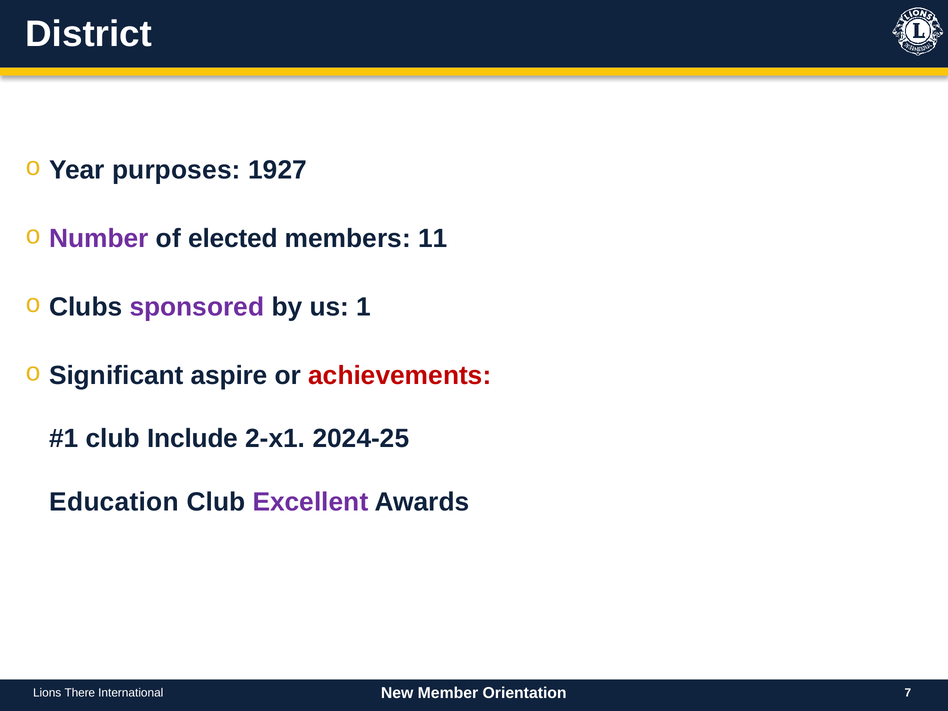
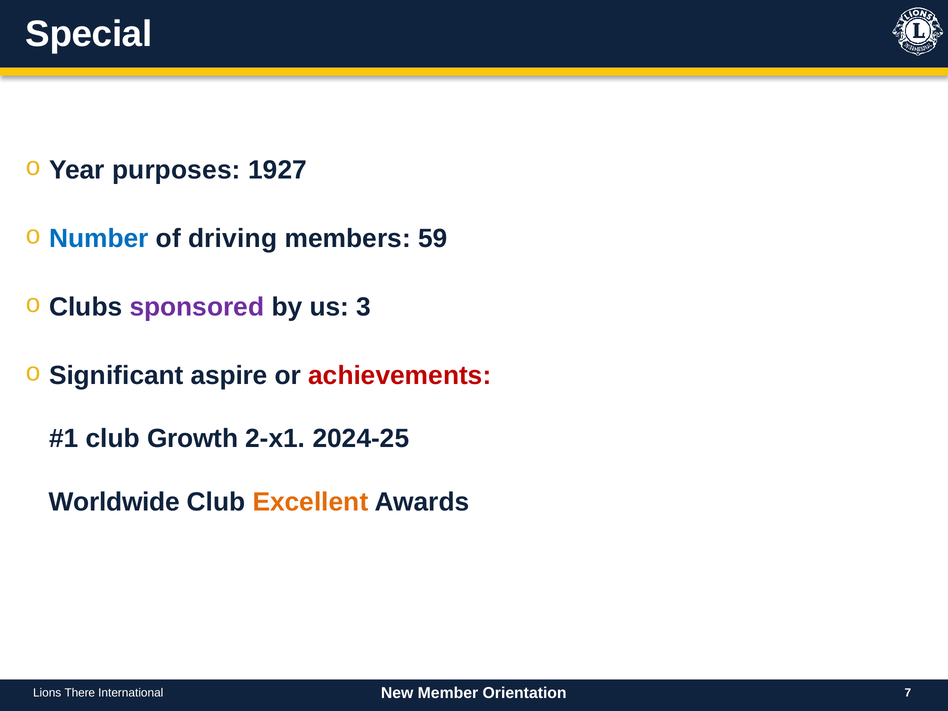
District: District -> Special (89, 34)
Number colour: purple -> blue (99, 238)
elected: elected -> driving (233, 238)
11: 11 -> 59 (433, 238)
1: 1 -> 3 (364, 307)
Include: Include -> Growth (193, 439)
Education: Education -> Worldwide (114, 502)
Excellent colour: purple -> orange (310, 502)
